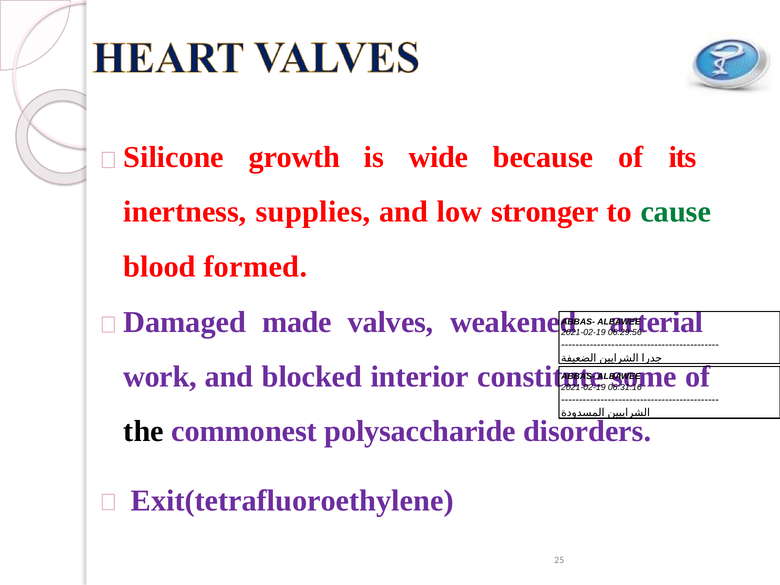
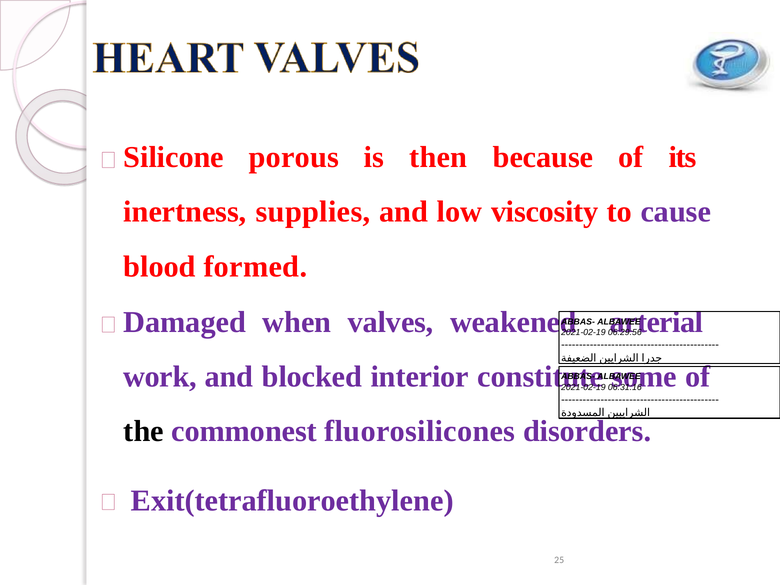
growth: growth -> porous (294, 157)
wide: wide -> then (438, 157)
stronger: stronger -> viscosity (545, 212)
cause colour: green -> purple (676, 212)
made: made -> when (297, 322)
polysaccharide: polysaccharide -> fluorosilicones (420, 431)
